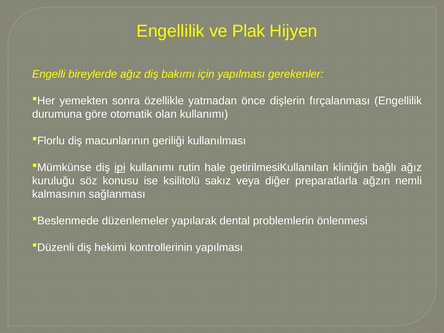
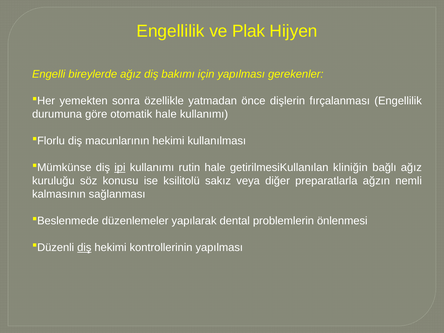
otomatik olan: olan -> hale (166, 114)
macunlarının geriliği: geriliği -> hekimi (168, 141)
diş underline: none -> present (84, 247)
